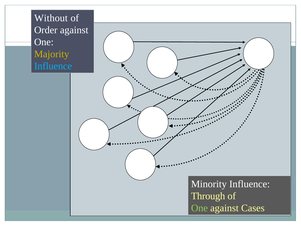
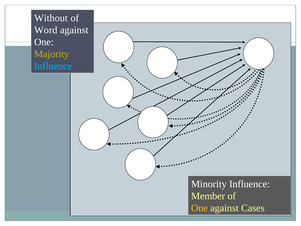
Order: Order -> Word (46, 30)
Through: Through -> Member (208, 196)
One colour: light green -> yellow (199, 208)
